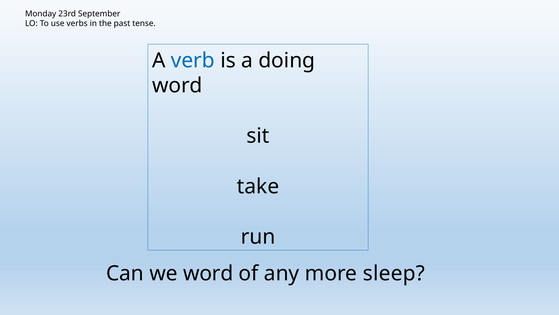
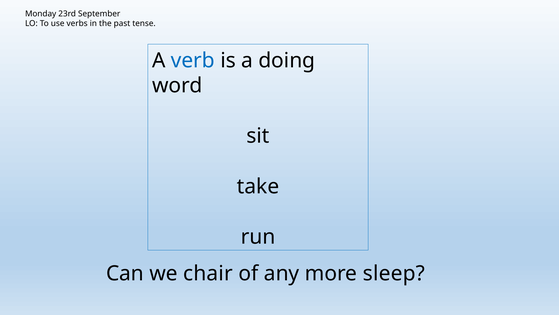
we word: word -> chair (208, 273)
